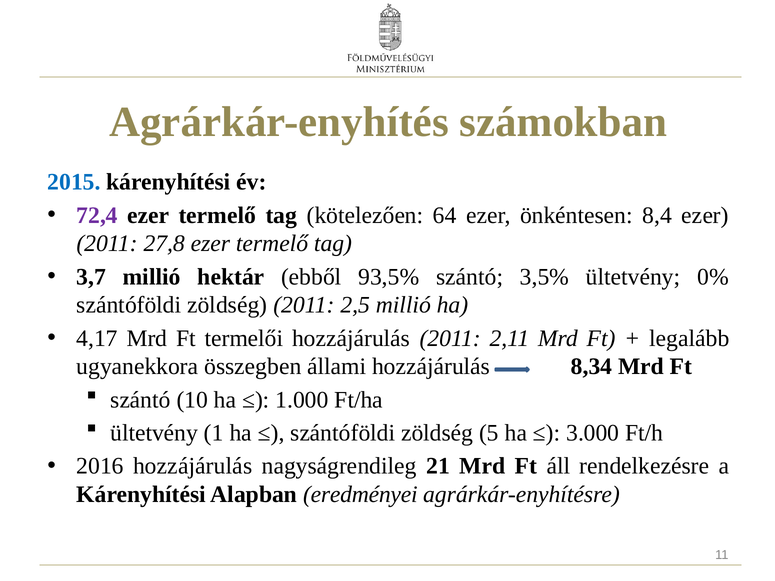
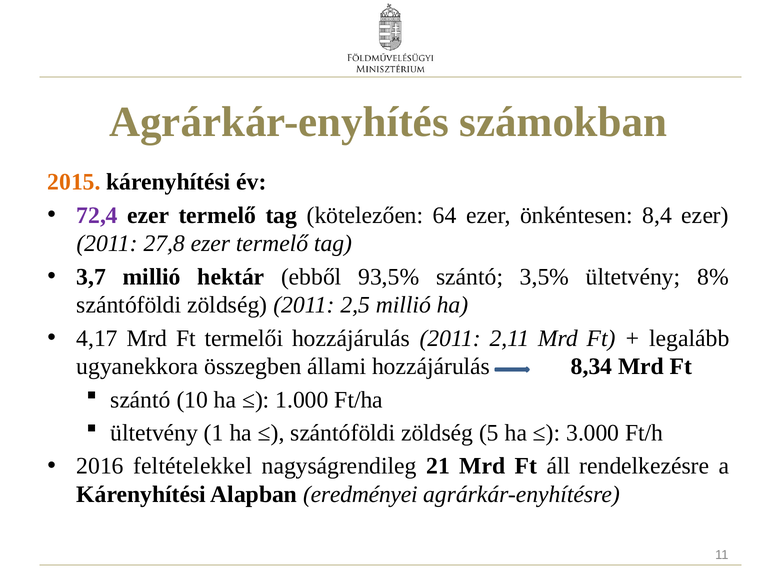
2015 colour: blue -> orange (74, 182)
0%: 0% -> 8% (713, 277)
2016 hozzájárulás: hozzájárulás -> feltételekkel (193, 466)
